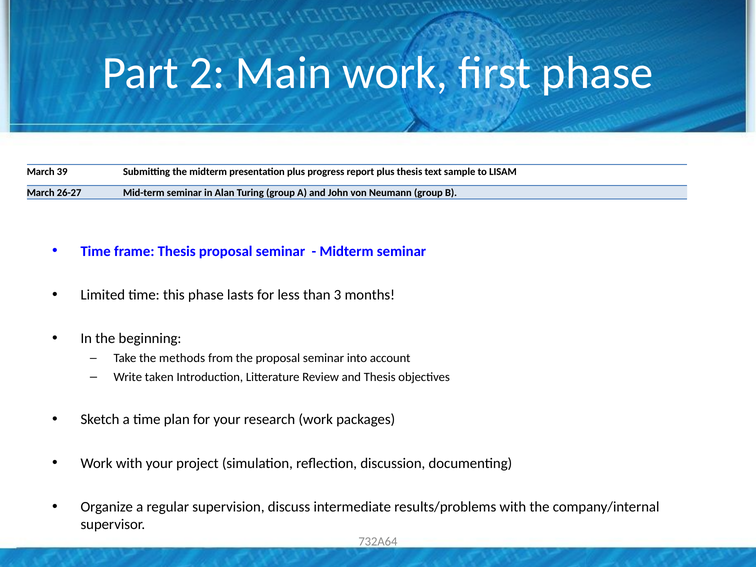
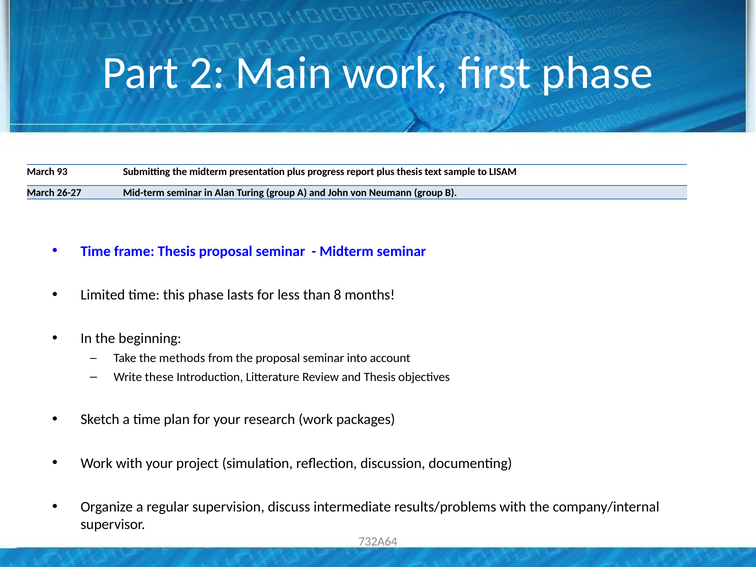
39: 39 -> 93 (62, 172)
3: 3 -> 8 (338, 295)
taken: taken -> these (159, 377)
